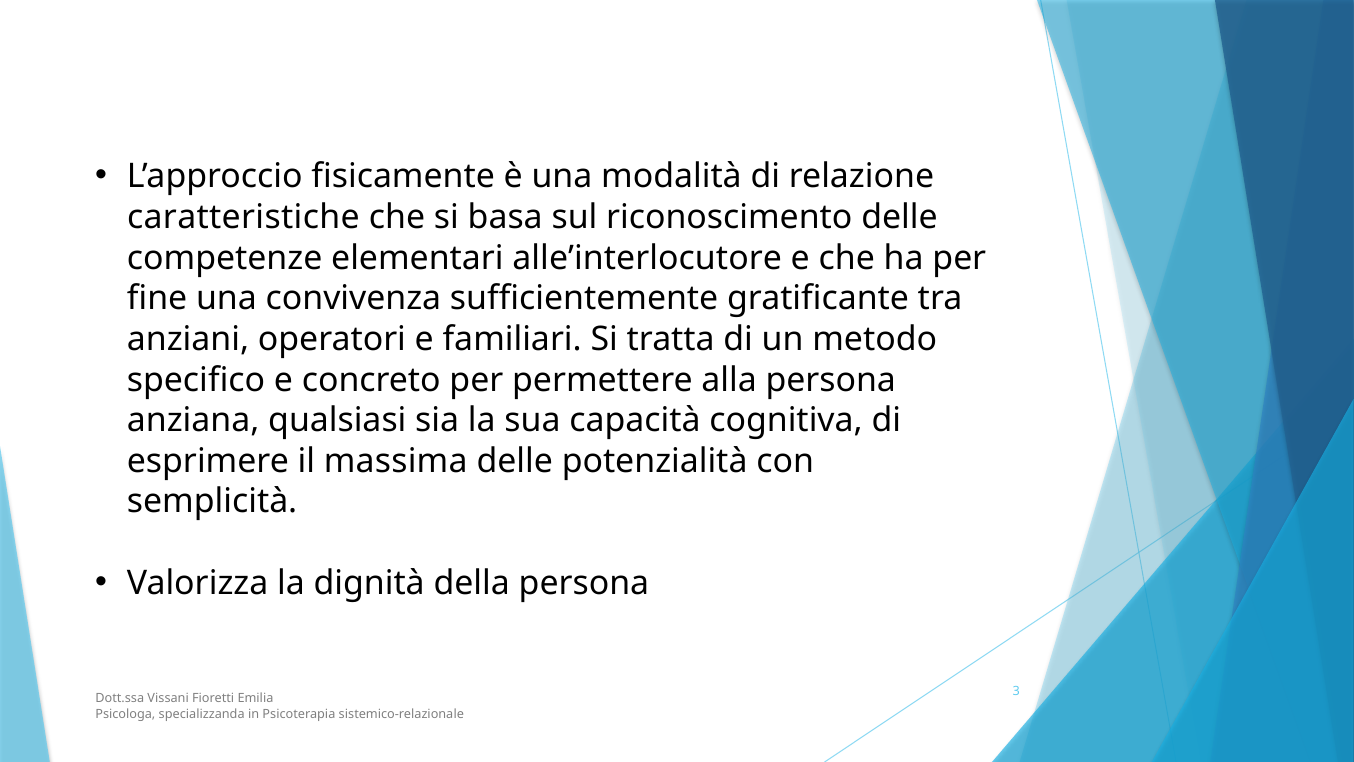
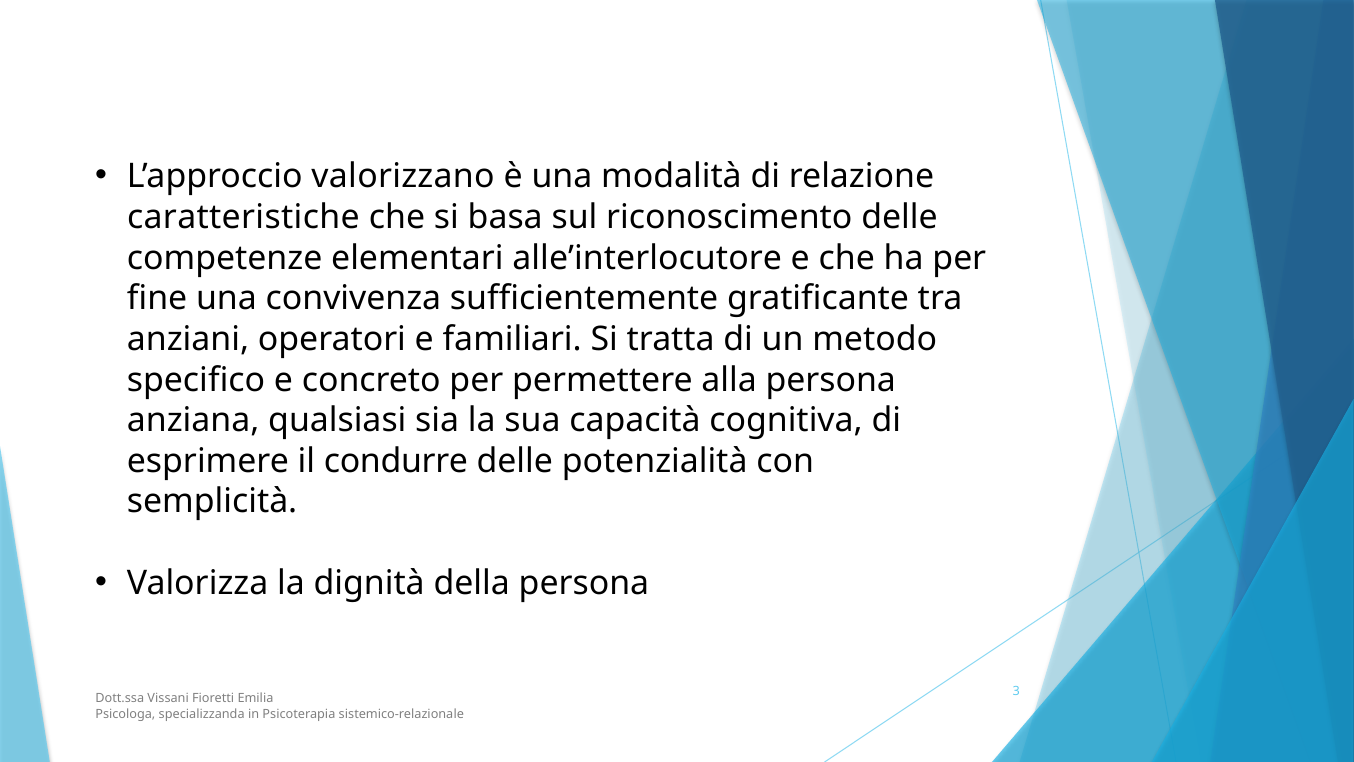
fisicamente: fisicamente -> valorizzano (403, 177)
massima: massima -> condurre (396, 461)
